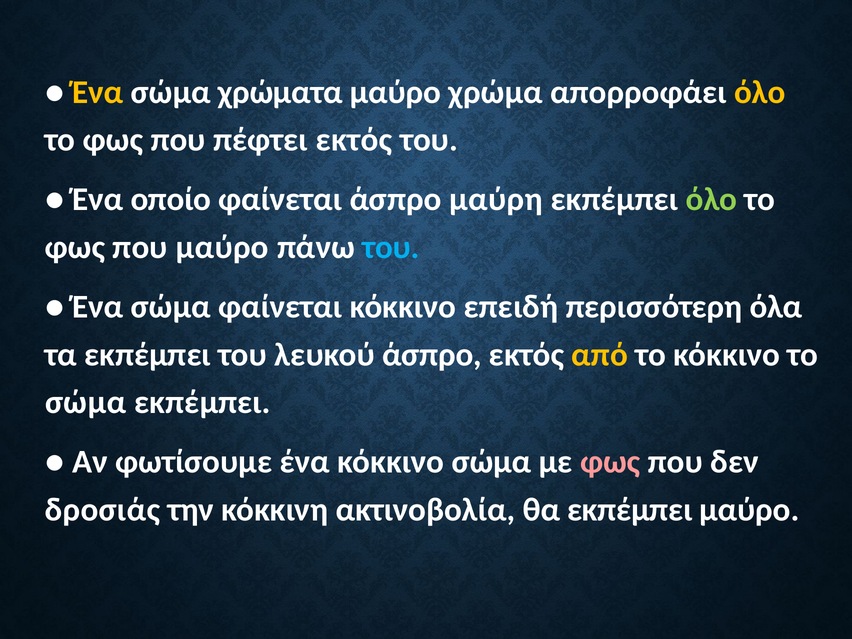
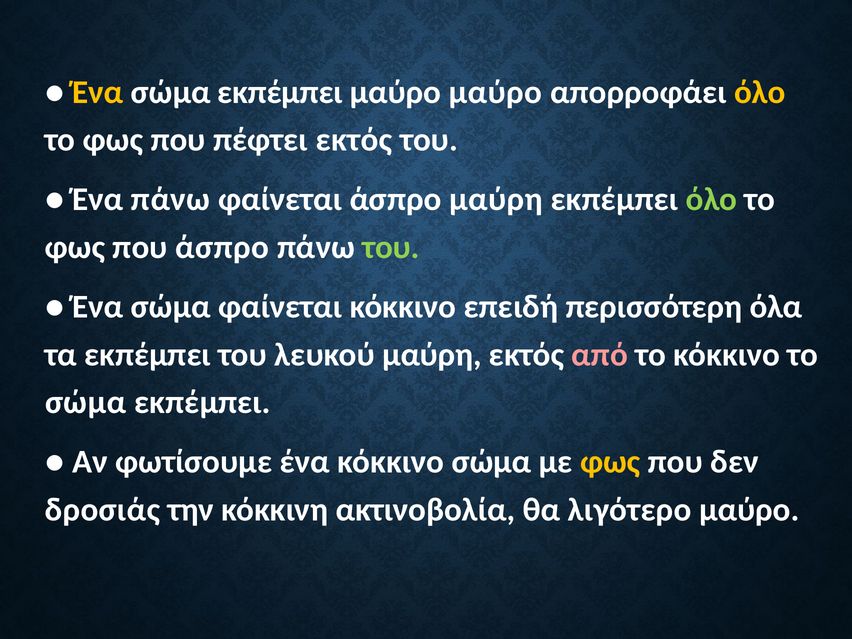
χρώματα: χρώματα -> εκπέμπει (280, 92)
μαύρο χρώμα: χρώμα -> μαύρο (495, 92)
Ένα οποίο: οποίο -> πάνω (171, 200)
που μαύρο: μαύρο -> άσπρο (222, 247)
του colour: light blue -> light green (391, 247)
λευκού άσπρο: άσπρο -> μαύρη (432, 355)
από colour: yellow -> pink (600, 355)
φως colour: pink -> yellow (610, 462)
θα εκπέμπει: εκπέμπει -> λιγότερο (630, 510)
